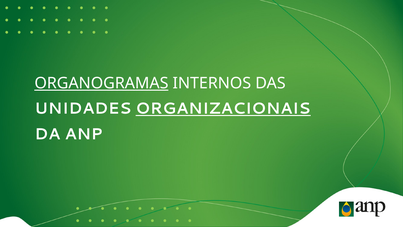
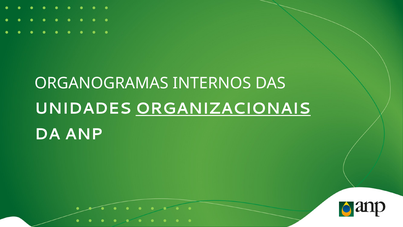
ORGANOGRAMAS underline: present -> none (101, 83)
